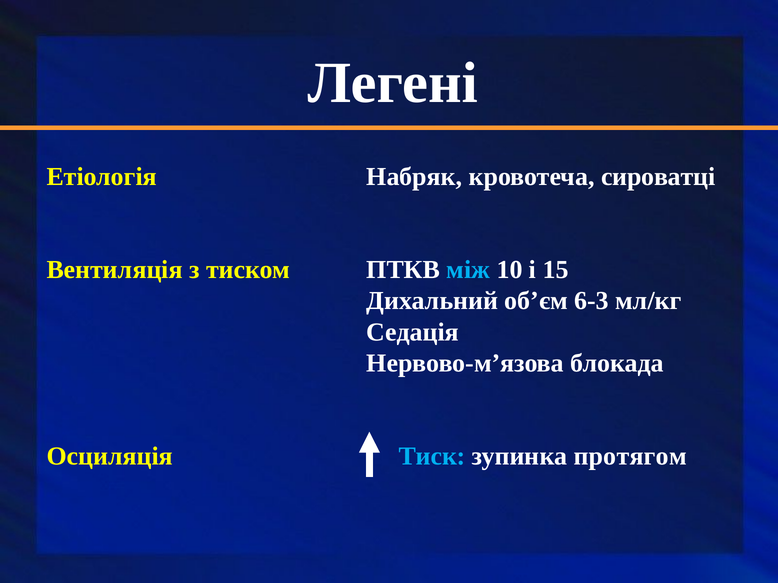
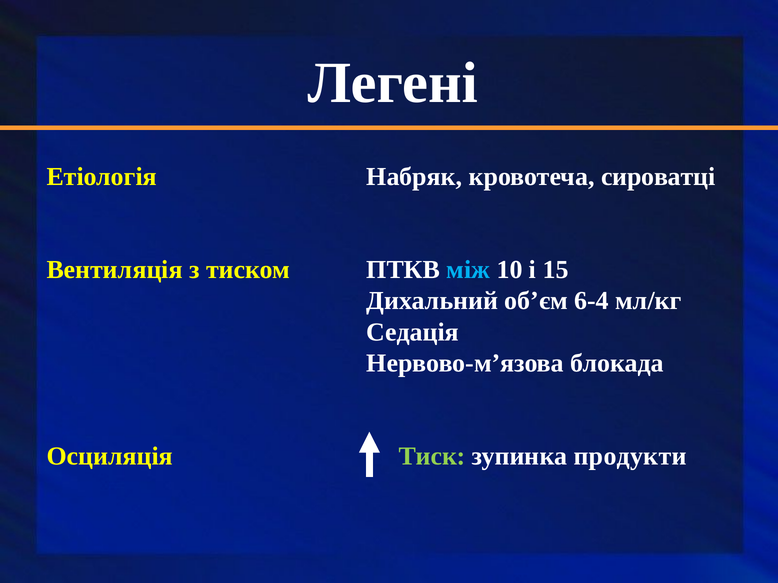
6-3: 6-3 -> 6-4 (592, 301)
Тиск colour: light blue -> light green (432, 457)
протягом: протягом -> продукти (630, 457)
